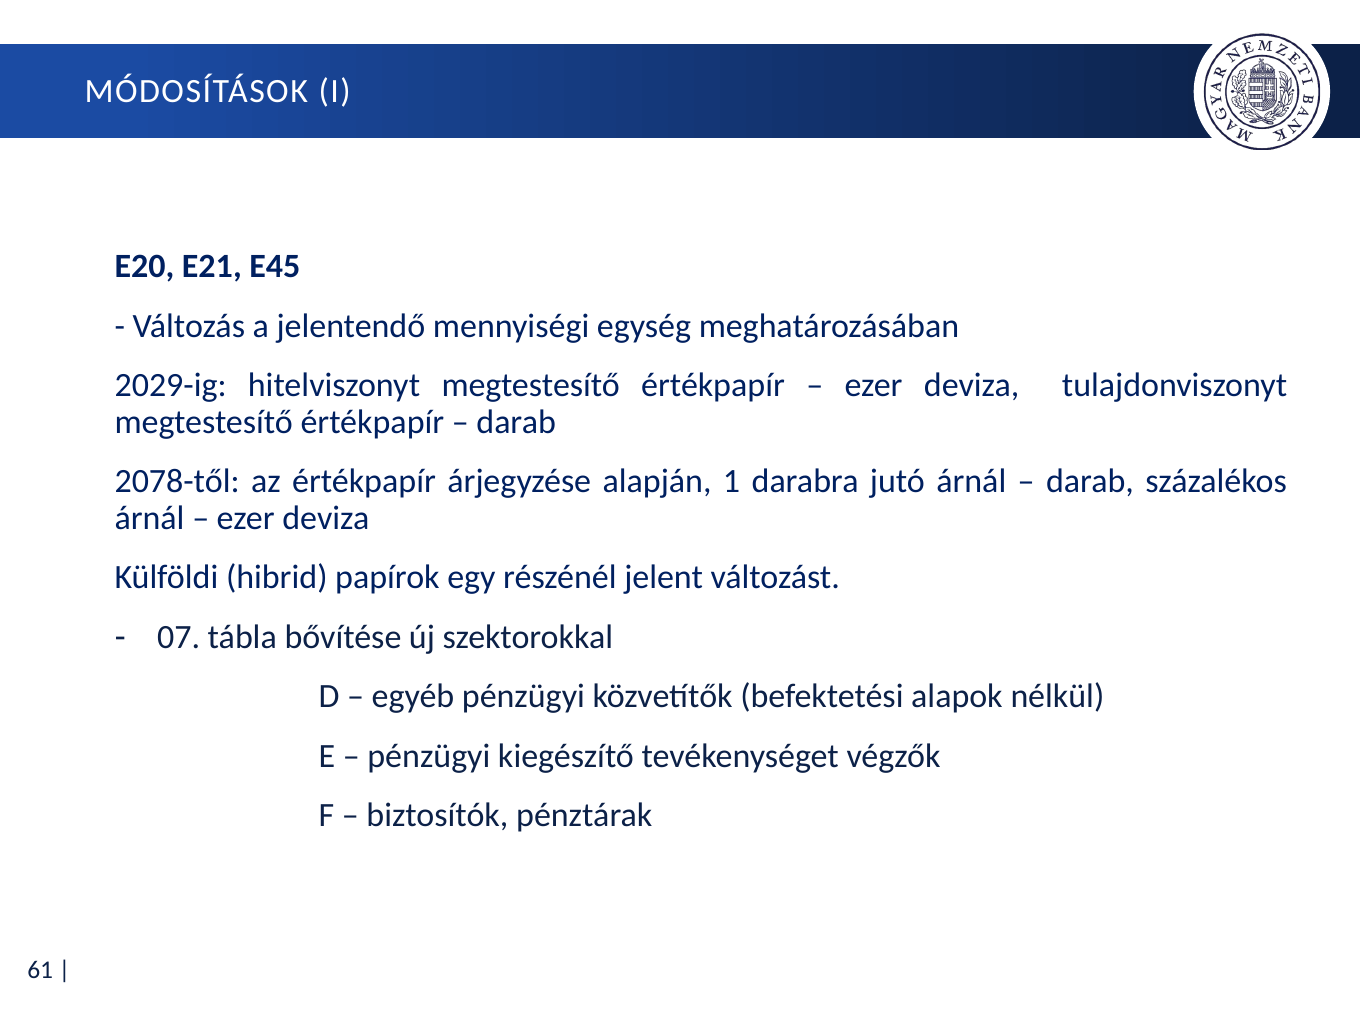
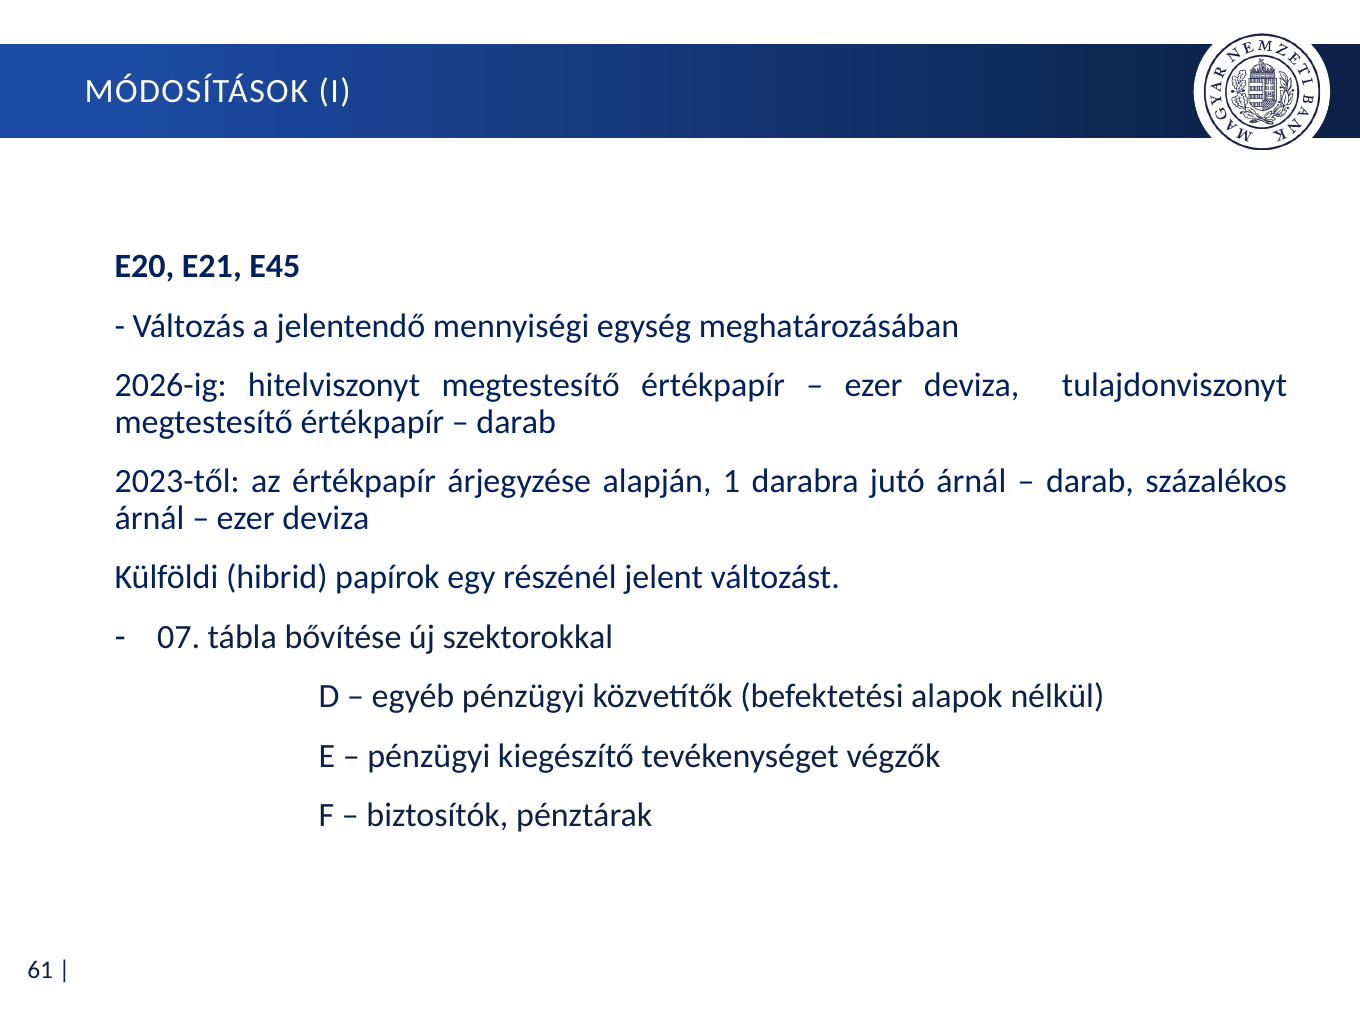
2029-ig: 2029-ig -> 2026-ig (171, 385)
2078-től: 2078-től -> 2023-től (177, 482)
